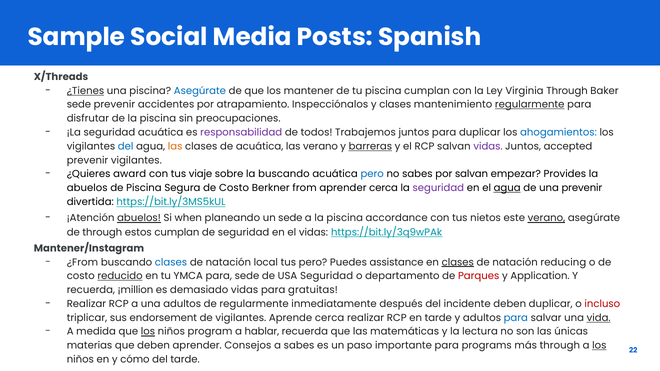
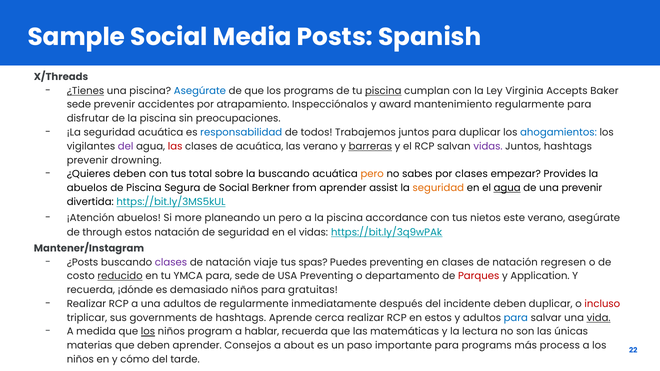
los mantener: mantener -> programs (309, 91)
piscina underline: none -> present (383, 91)
Virginia Through: Through -> Accepts (567, 91)
y clases: clases -> award (395, 105)
regularmente underline: present -> none (530, 105)
responsabilidad colour: purple -> blue (241, 132)
del colour: blue -> purple (126, 146)
las colour: orange -> red (175, 146)
Juntos accepted: accepted -> hashtags (568, 146)
prevenir vigilantes: vigilantes -> drowning (136, 160)
¿Quieres award: award -> deben (130, 174)
viaje: viaje -> total (200, 174)
pero colour: blue -> orange (372, 174)
por salvan: salvan -> clases (471, 174)
Segura de Costo: Costo -> Social (234, 188)
aprender cerca: cerca -> assist (384, 188)
seguridad colour: purple -> orange (438, 188)
abuelos underline: present -> none (139, 218)
when: when -> more (188, 218)
un sede: sede -> pero (290, 218)
verano underline: present -> none (546, 218)
estos cumplan: cumplan -> natación (177, 233)
¿From: ¿From -> ¿Posts (82, 262)
clases colour: blue -> purple (171, 262)
local: local -> viaje (266, 262)
tus pero: pero -> spas (313, 262)
Puedes assistance: assistance -> preventing (397, 262)
clases underline: present -> none (458, 262)
reducing: reducing -> regresen (563, 262)
USA Seguridad: Seguridad -> Preventing (327, 276)
¡million: ¡million -> ¡dónde (135, 290)
demasiado vidas: vidas -> niños (245, 290)
endorsement: endorsement -> governments (163, 318)
de vigilantes: vigilantes -> hashtags (241, 318)
en tarde: tarde -> estos (438, 318)
a sabes: sabes -> about (299, 346)
más through: through -> process (560, 346)
los underline: present -> none (599, 346)
